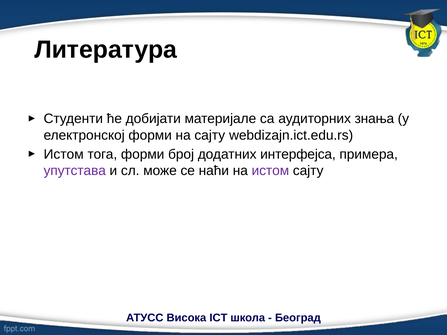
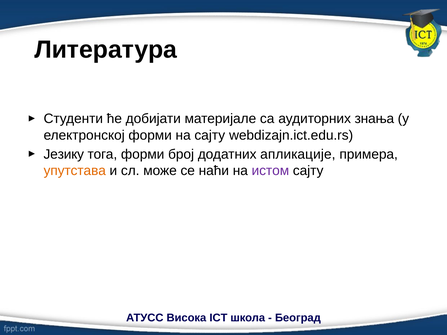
Истом: Истом -> Језику (64, 154)
интерфејса: интерфејса -> апликације (298, 154)
упутстава colour: purple -> orange (75, 171)
